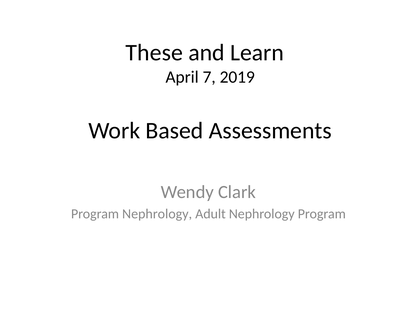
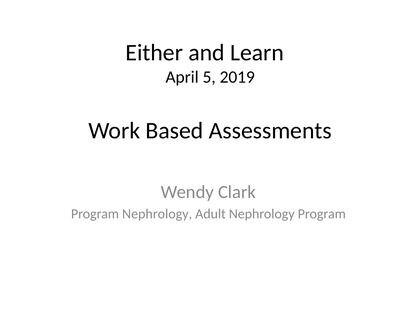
These: These -> Either (154, 53)
7: 7 -> 5 (209, 77)
